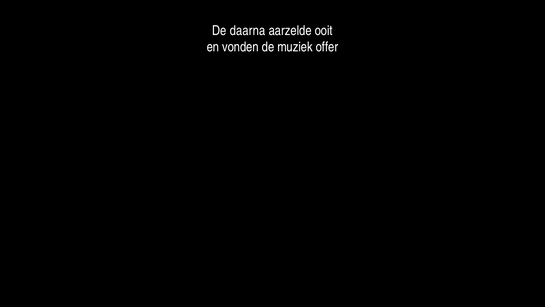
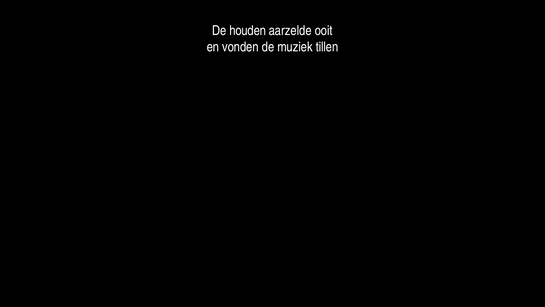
daarna: daarna -> houden (248, 31)
offer: offer -> tillen (327, 47)
